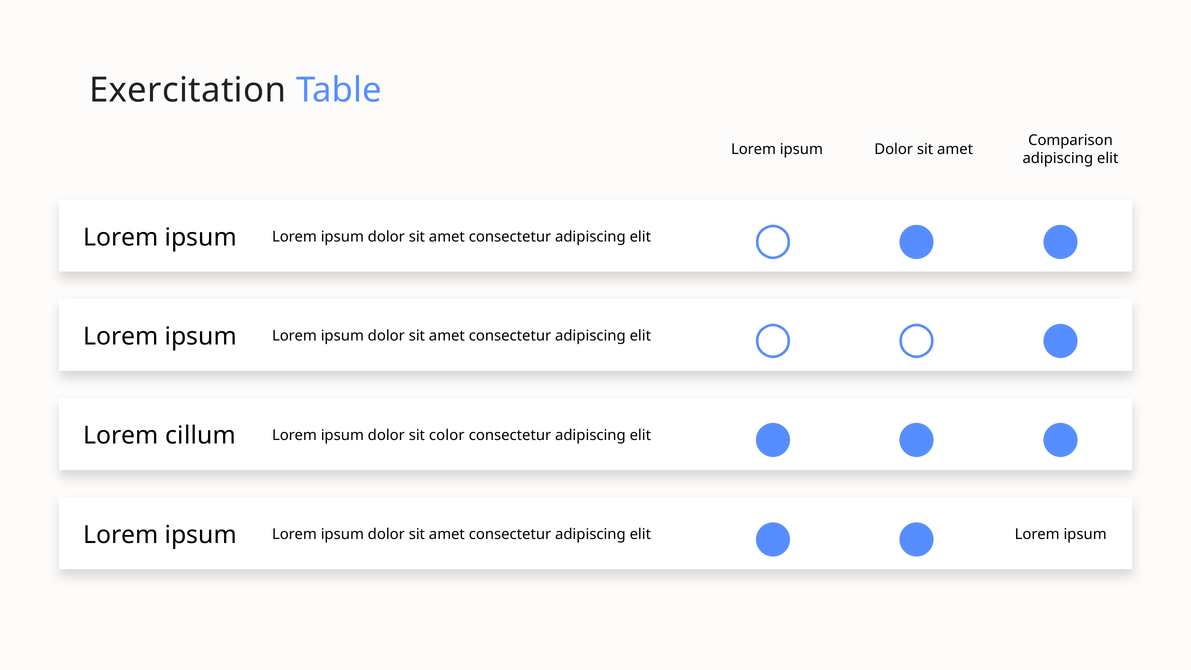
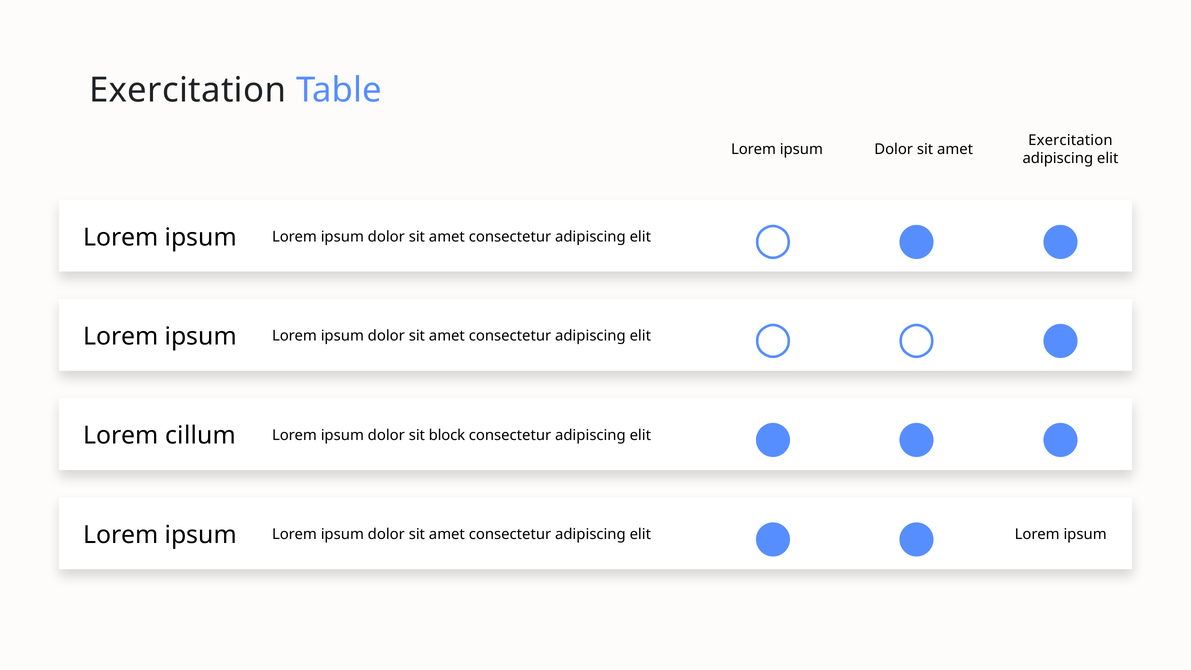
Comparison: Comparison -> Exercitation (1070, 140)
color: color -> block (447, 435)
